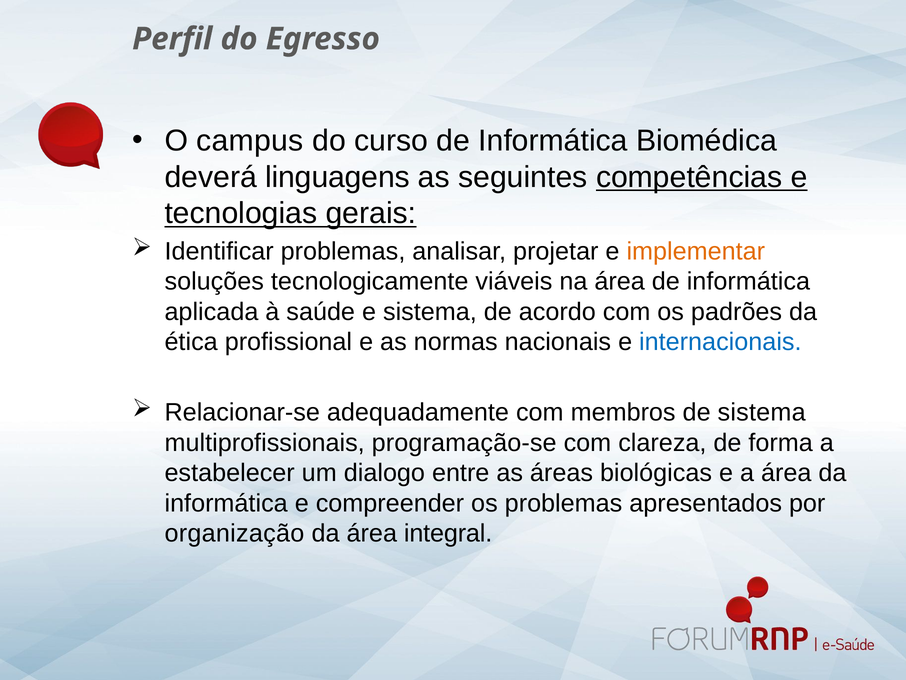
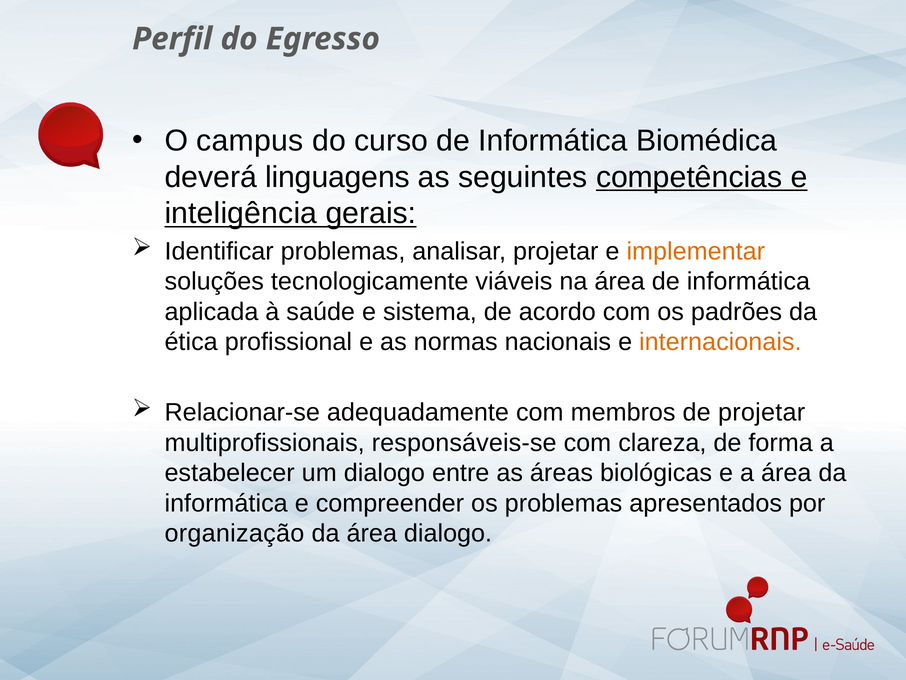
tecnologias: tecnologias -> inteligência (241, 213)
internacionais colour: blue -> orange (720, 342)
de sistema: sistema -> projetar (762, 412)
programação-se: programação-se -> responsáveis-se (464, 442)
área integral: integral -> dialogo (448, 533)
